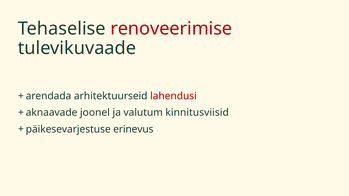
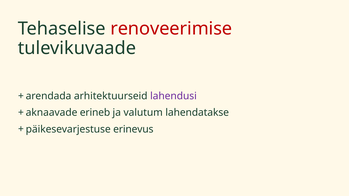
lahendusi colour: red -> purple (173, 96)
joonel: joonel -> erineb (95, 113)
kinnitusviisid: kinnitusviisid -> lahendatakse (197, 113)
